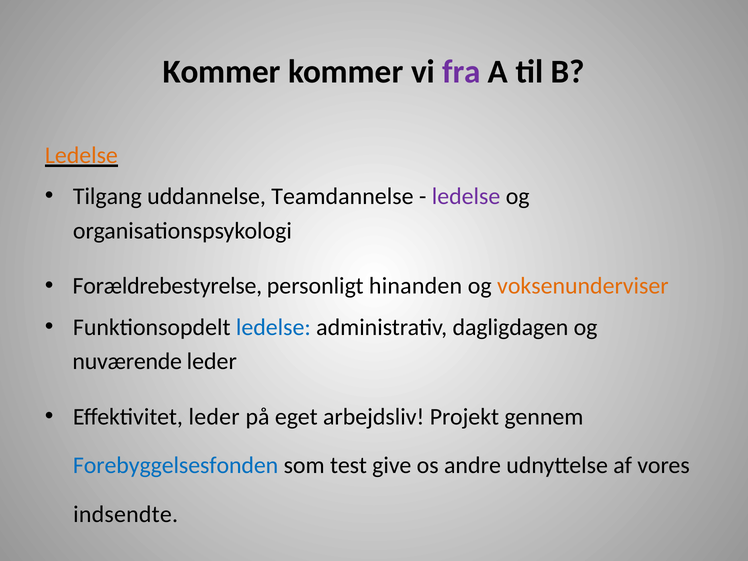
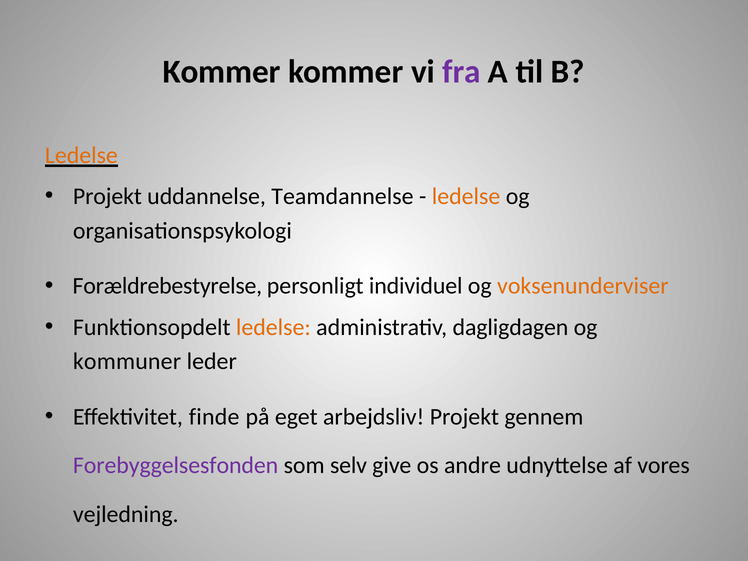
Tilgang: Tilgang -> Projekt (107, 196)
ledelse colour: purple -> orange (466, 196)
hinanden: hinanden -> individuel (416, 286)
ledelse colour: blue -> orange (273, 327)
nuværende: nuværende -> kommuner (127, 361)
Effektivitet leder: leder -> finde (214, 417)
Forebyggelsesfonden colour: blue -> purple (176, 466)
test: test -> selv (349, 466)
indsendte: indsendte -> vejledning (126, 514)
